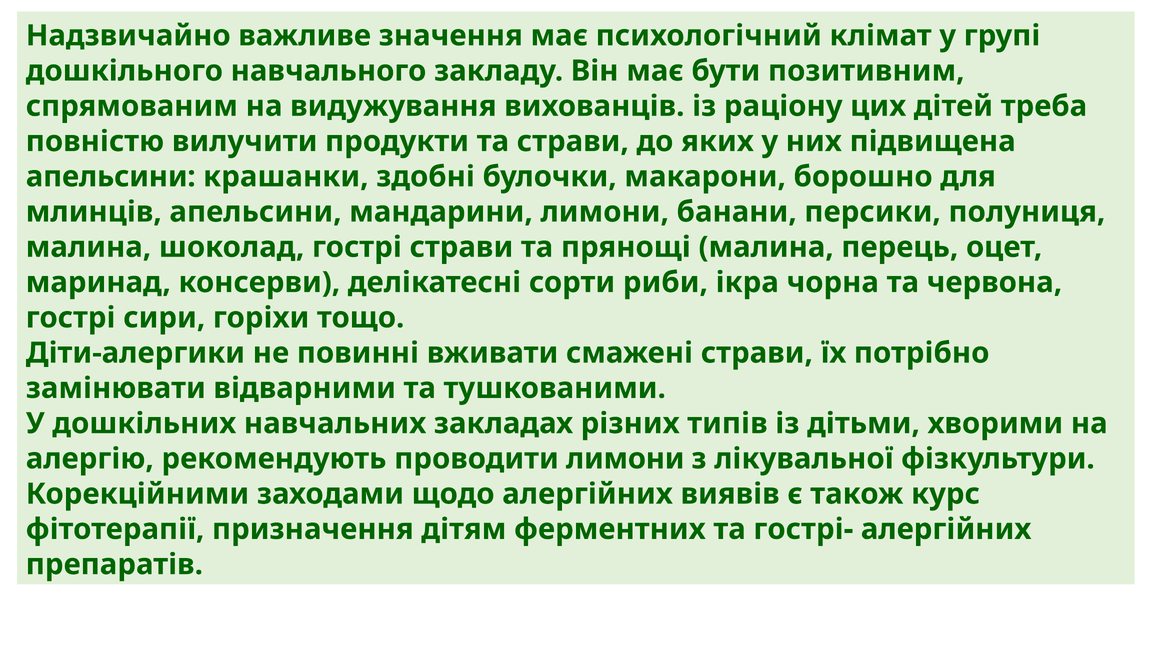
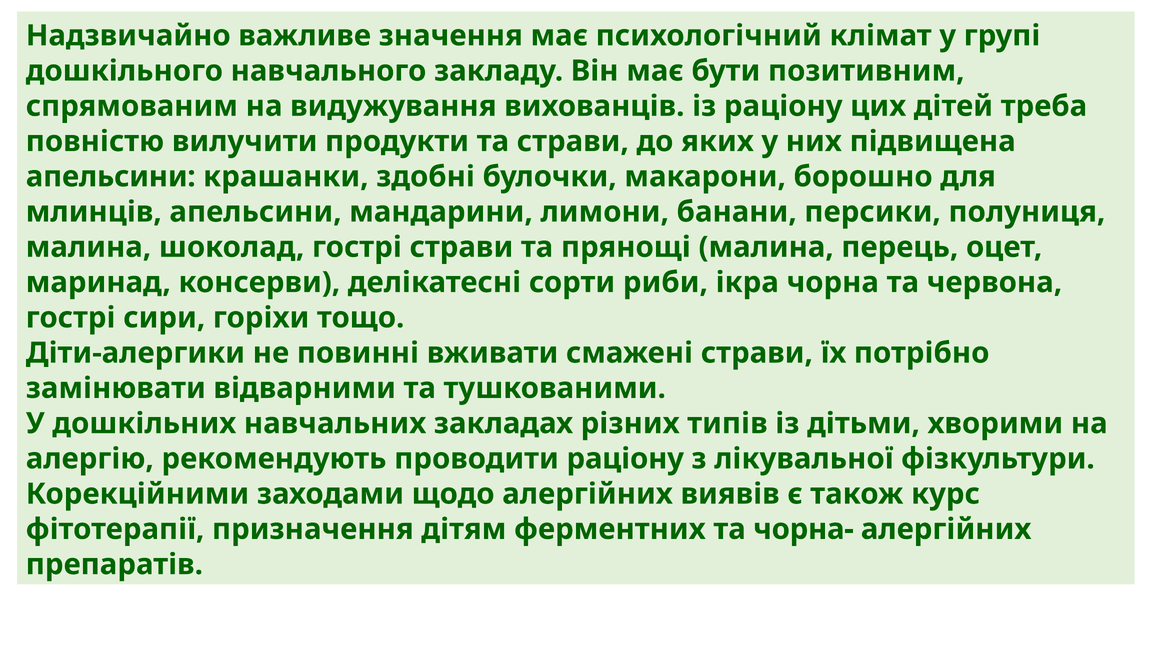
проводити лимони: лимони -> раціону (625, 459)
гострі-: гострі- -> чорна- (803, 530)
